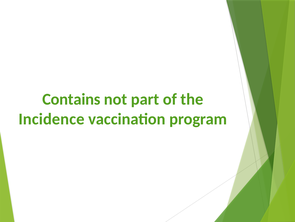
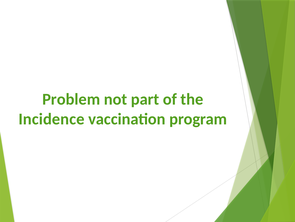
Contains: Contains -> Problem (71, 99)
